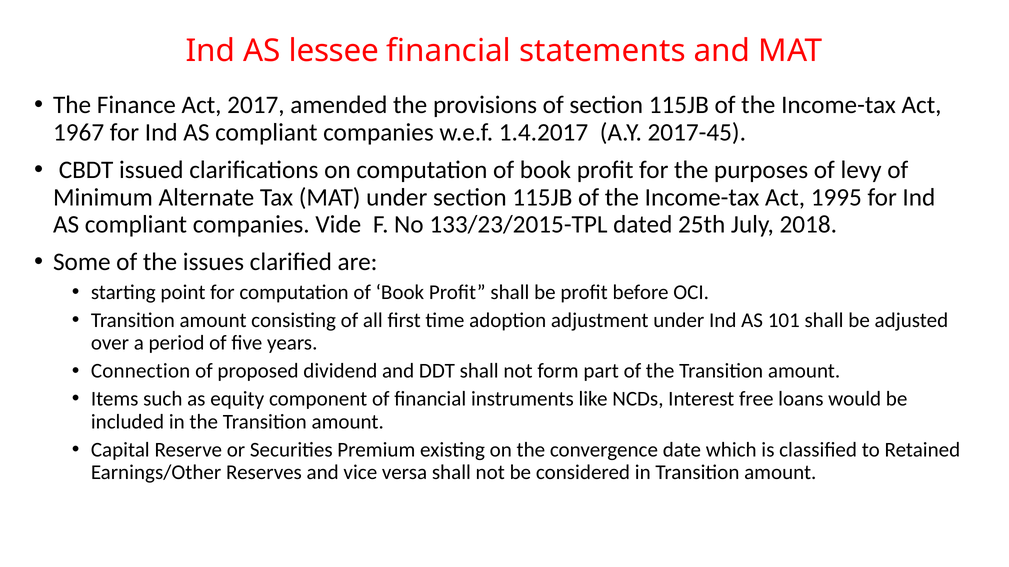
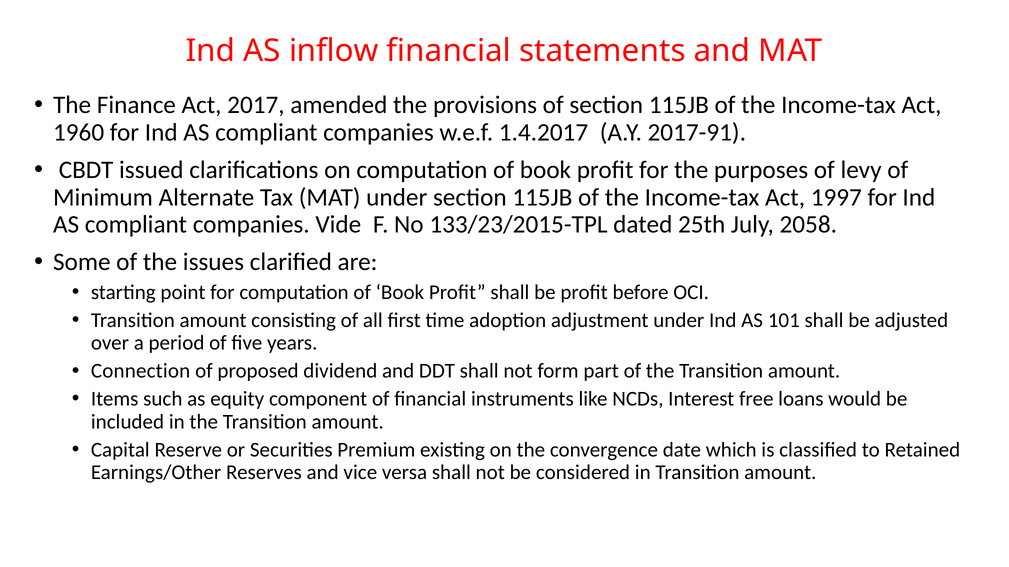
lessee: lessee -> inflow (334, 51)
1967: 1967 -> 1960 (79, 132)
2017-45: 2017-45 -> 2017-91 (697, 132)
1995: 1995 -> 1997 (836, 197)
2018: 2018 -> 2058 (808, 225)
